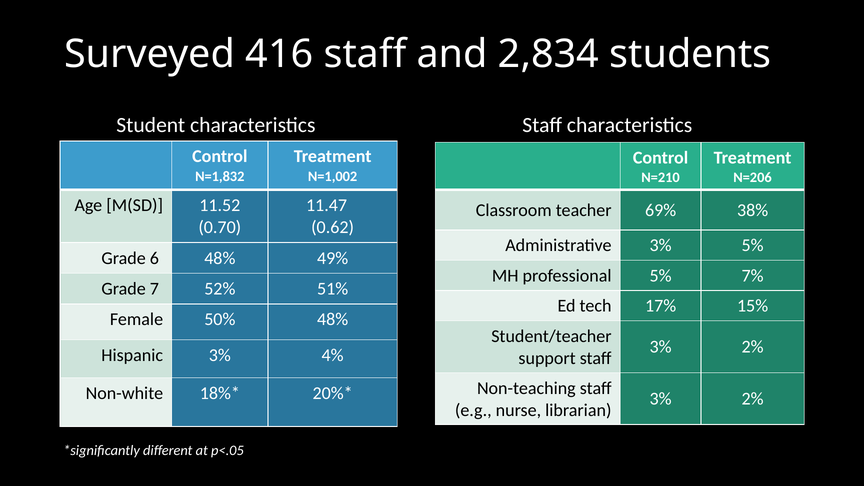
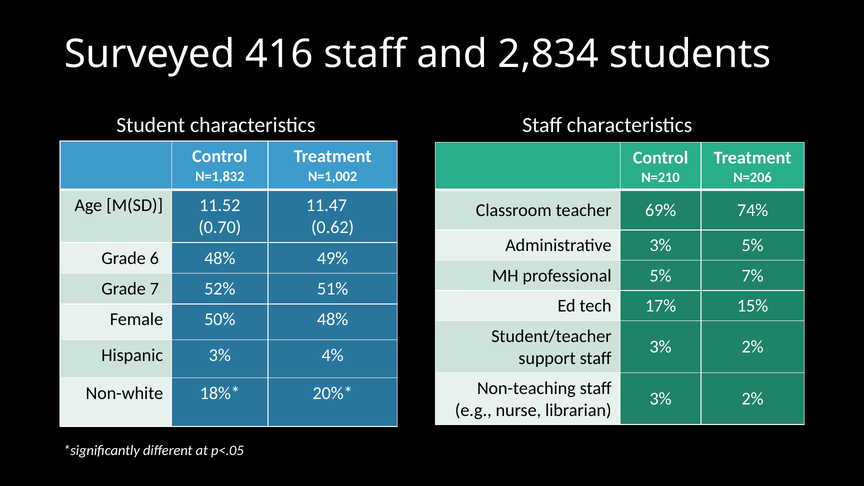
38%: 38% -> 74% (753, 210)
